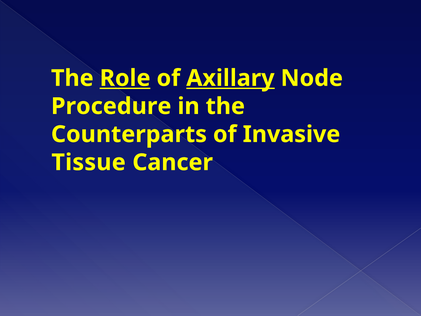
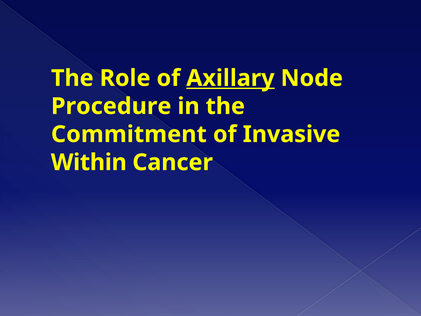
Role underline: present -> none (125, 78)
Counterparts: Counterparts -> Commitment (129, 134)
Tissue: Tissue -> Within (89, 162)
